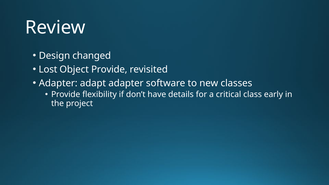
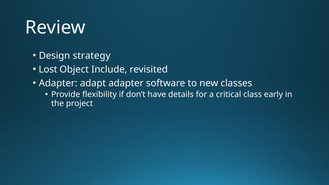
changed: changed -> strategy (92, 56)
Object Provide: Provide -> Include (109, 69)
